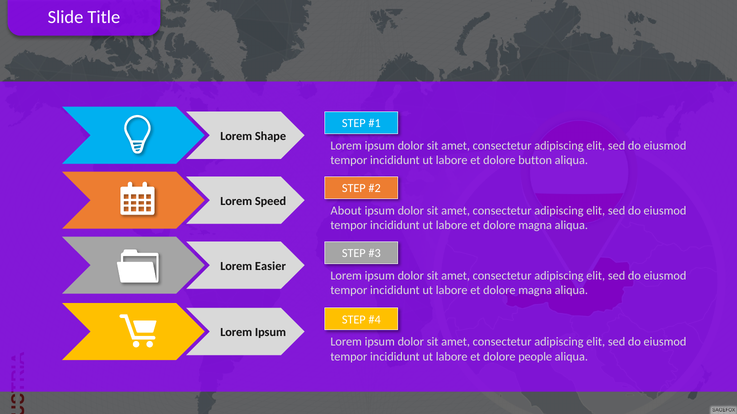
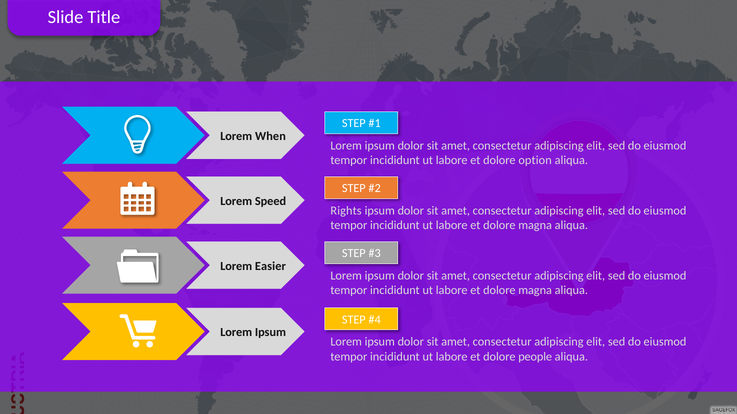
Shape: Shape -> When (270, 136)
button: button -> option (535, 160)
About: About -> Rights (346, 211)
